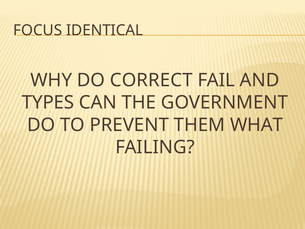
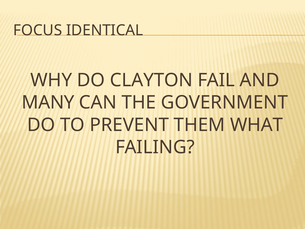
CORRECT: CORRECT -> CLAYTON (151, 80)
TYPES: TYPES -> MANY (48, 102)
